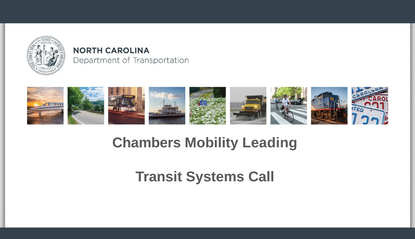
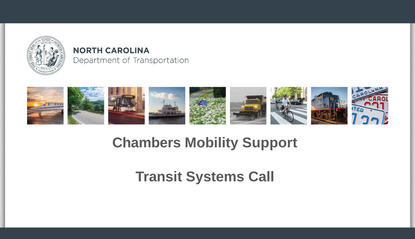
Leading: Leading -> Support (270, 143)
